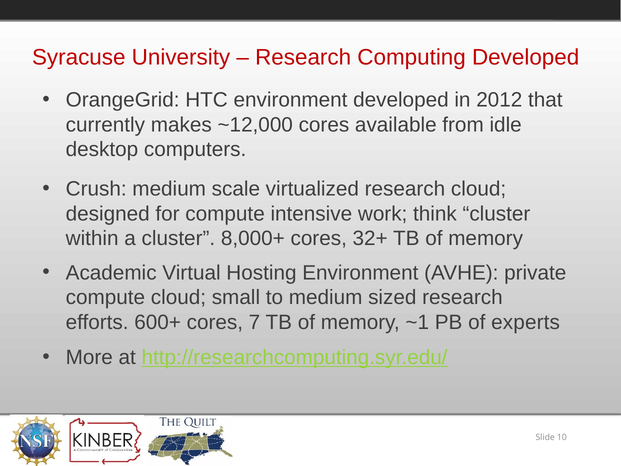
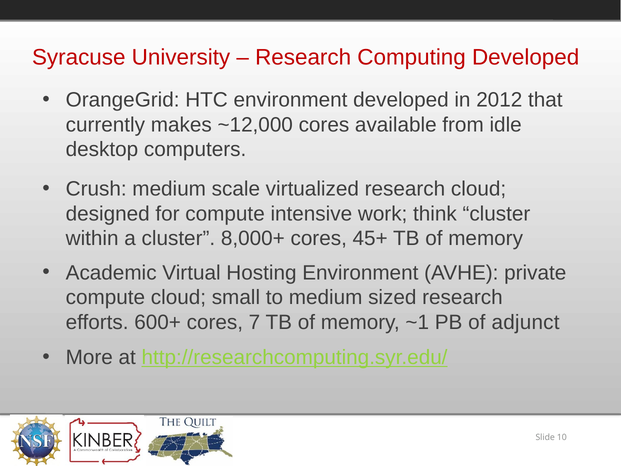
32+: 32+ -> 45+ (370, 238)
experts: experts -> adjunct (526, 322)
